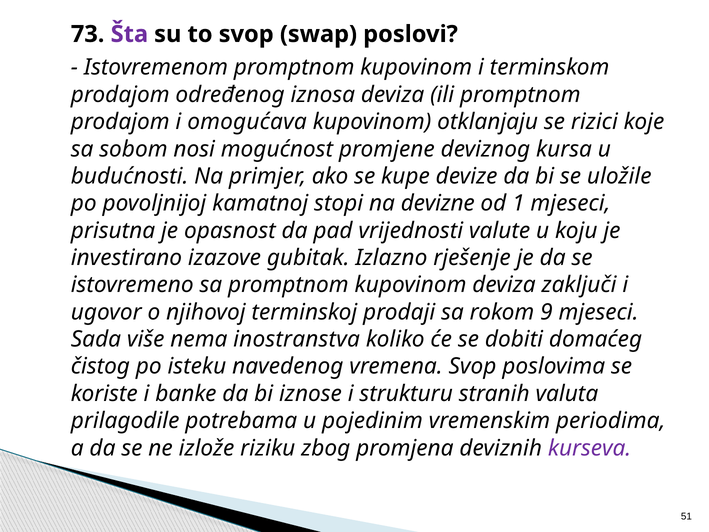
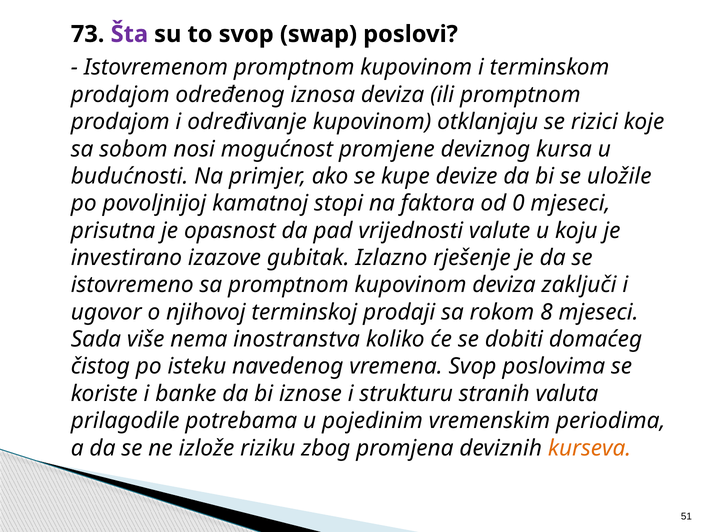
omogućava: omogućava -> određivanje (247, 122)
devizne: devizne -> faktora (438, 203)
1: 1 -> 0 (518, 203)
9: 9 -> 8 (546, 312)
kurseva colour: purple -> orange (590, 448)
